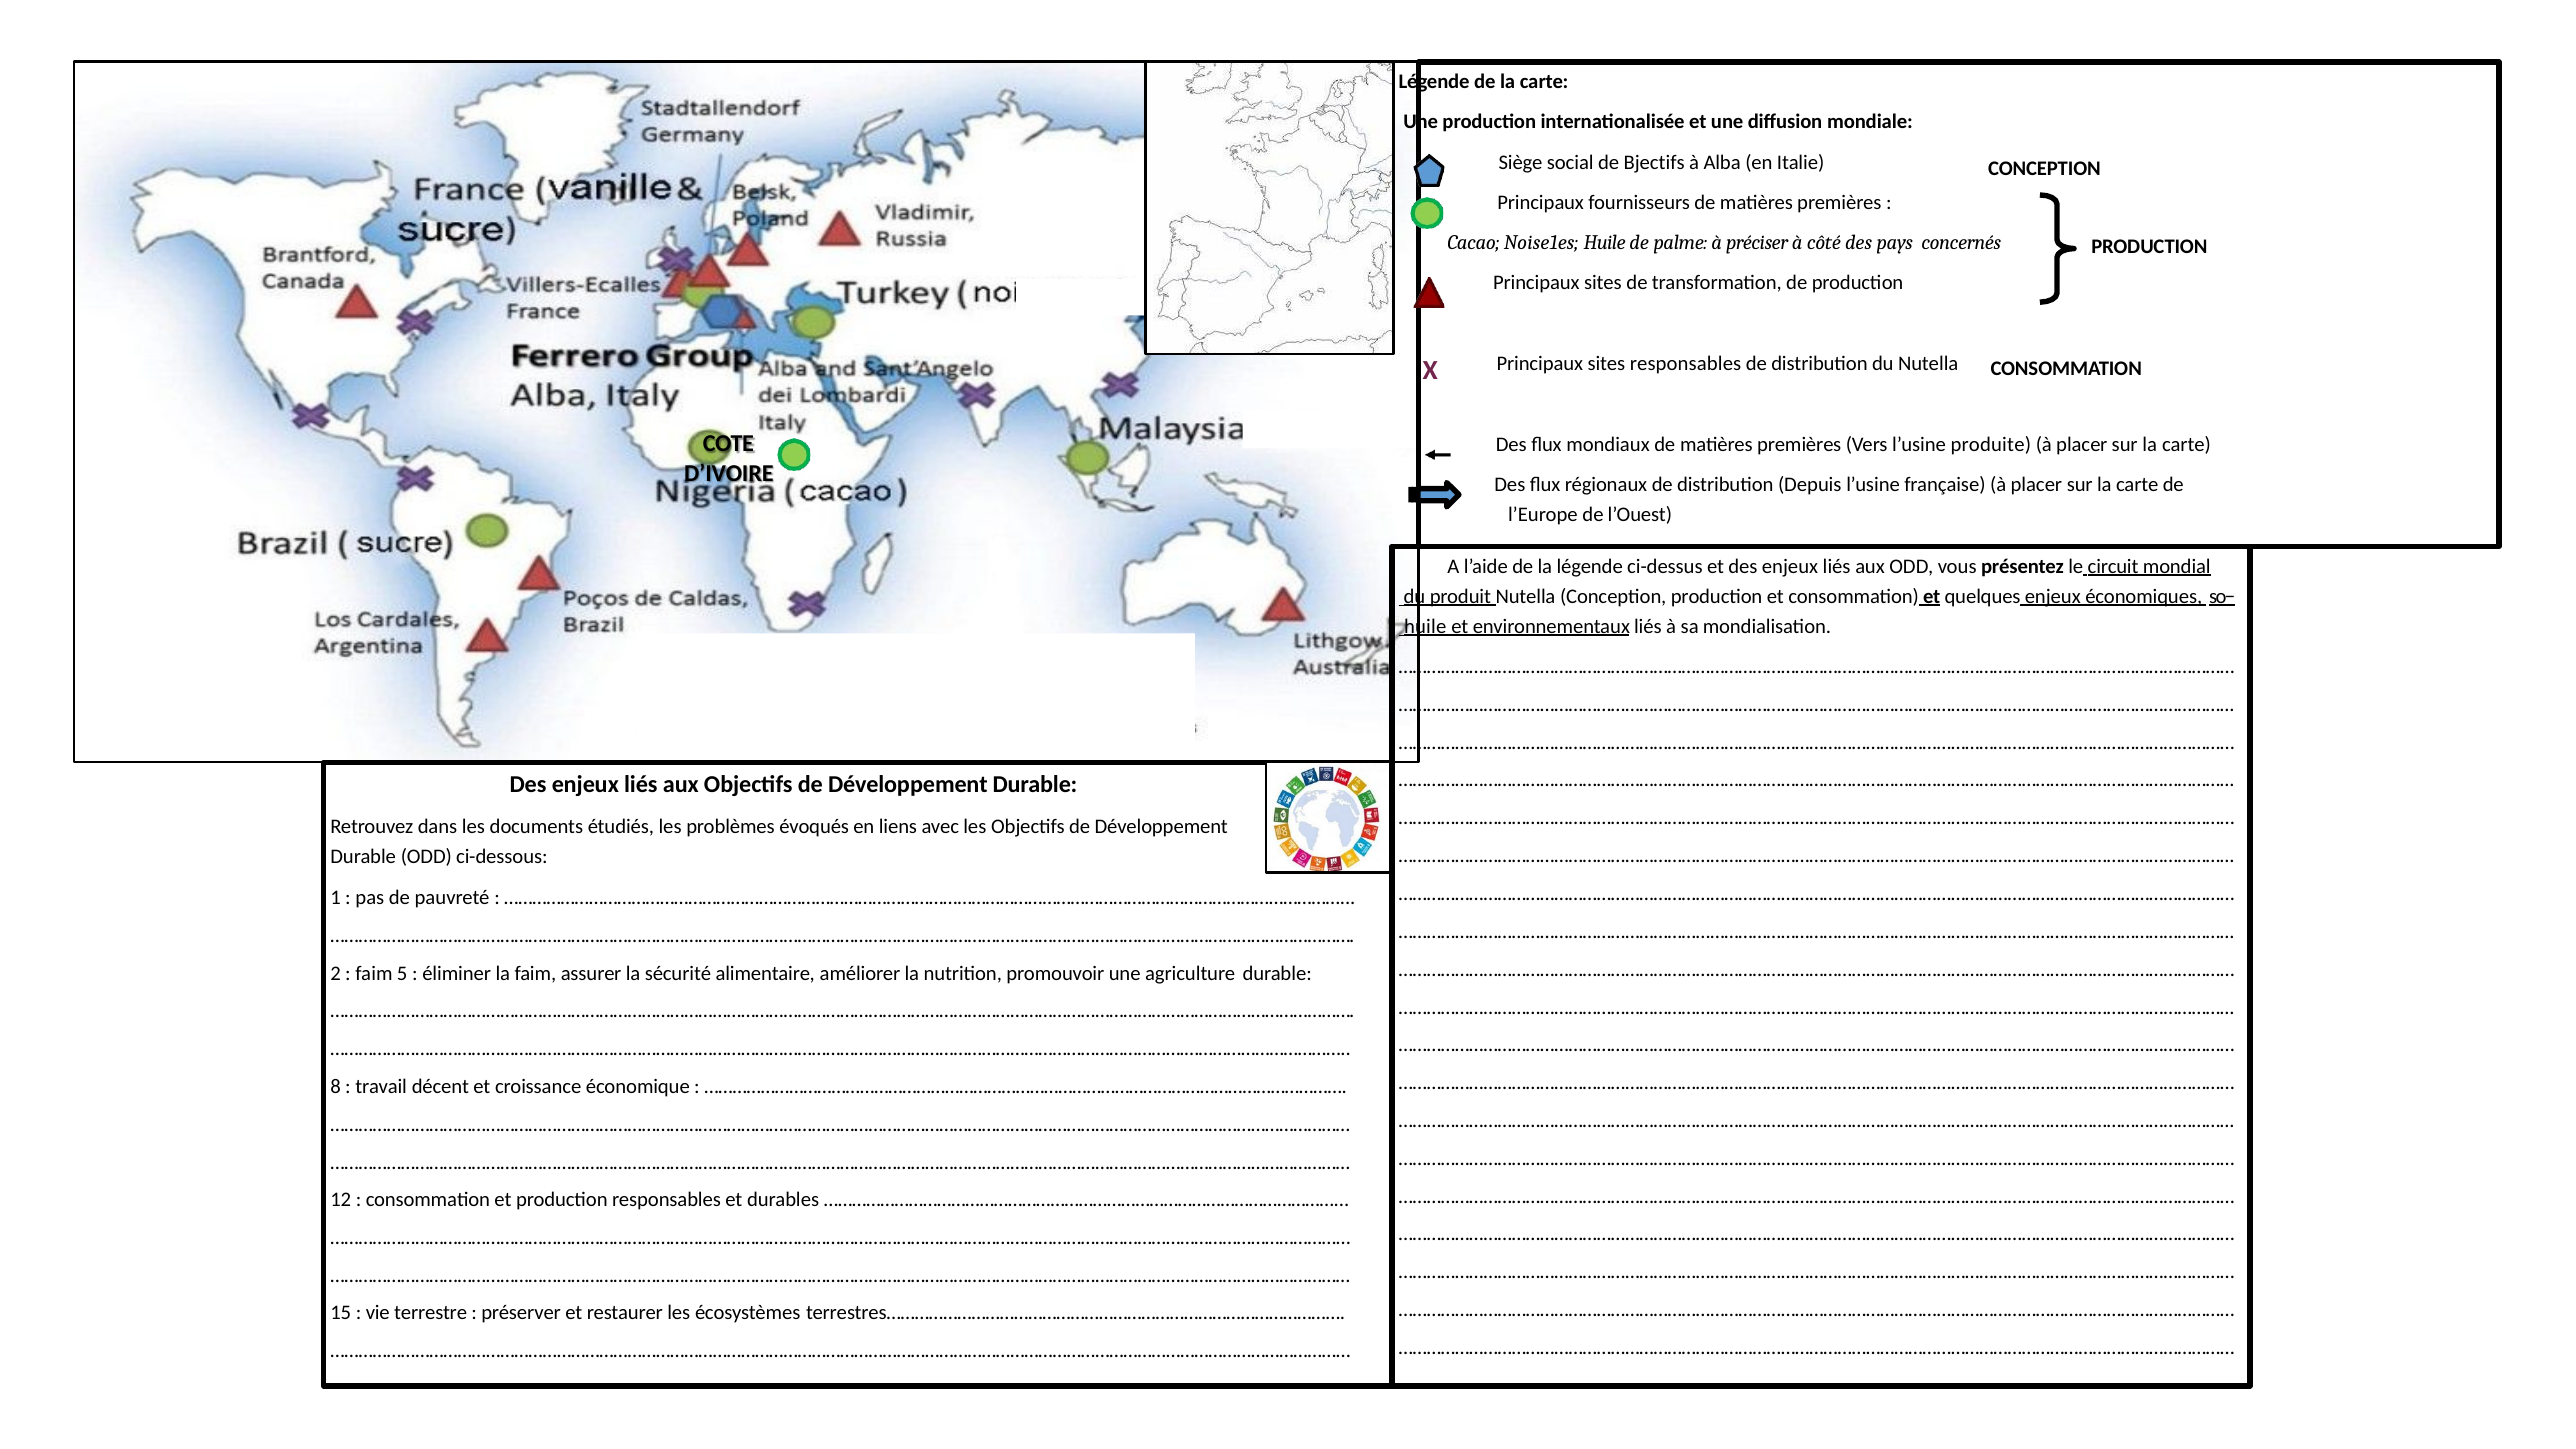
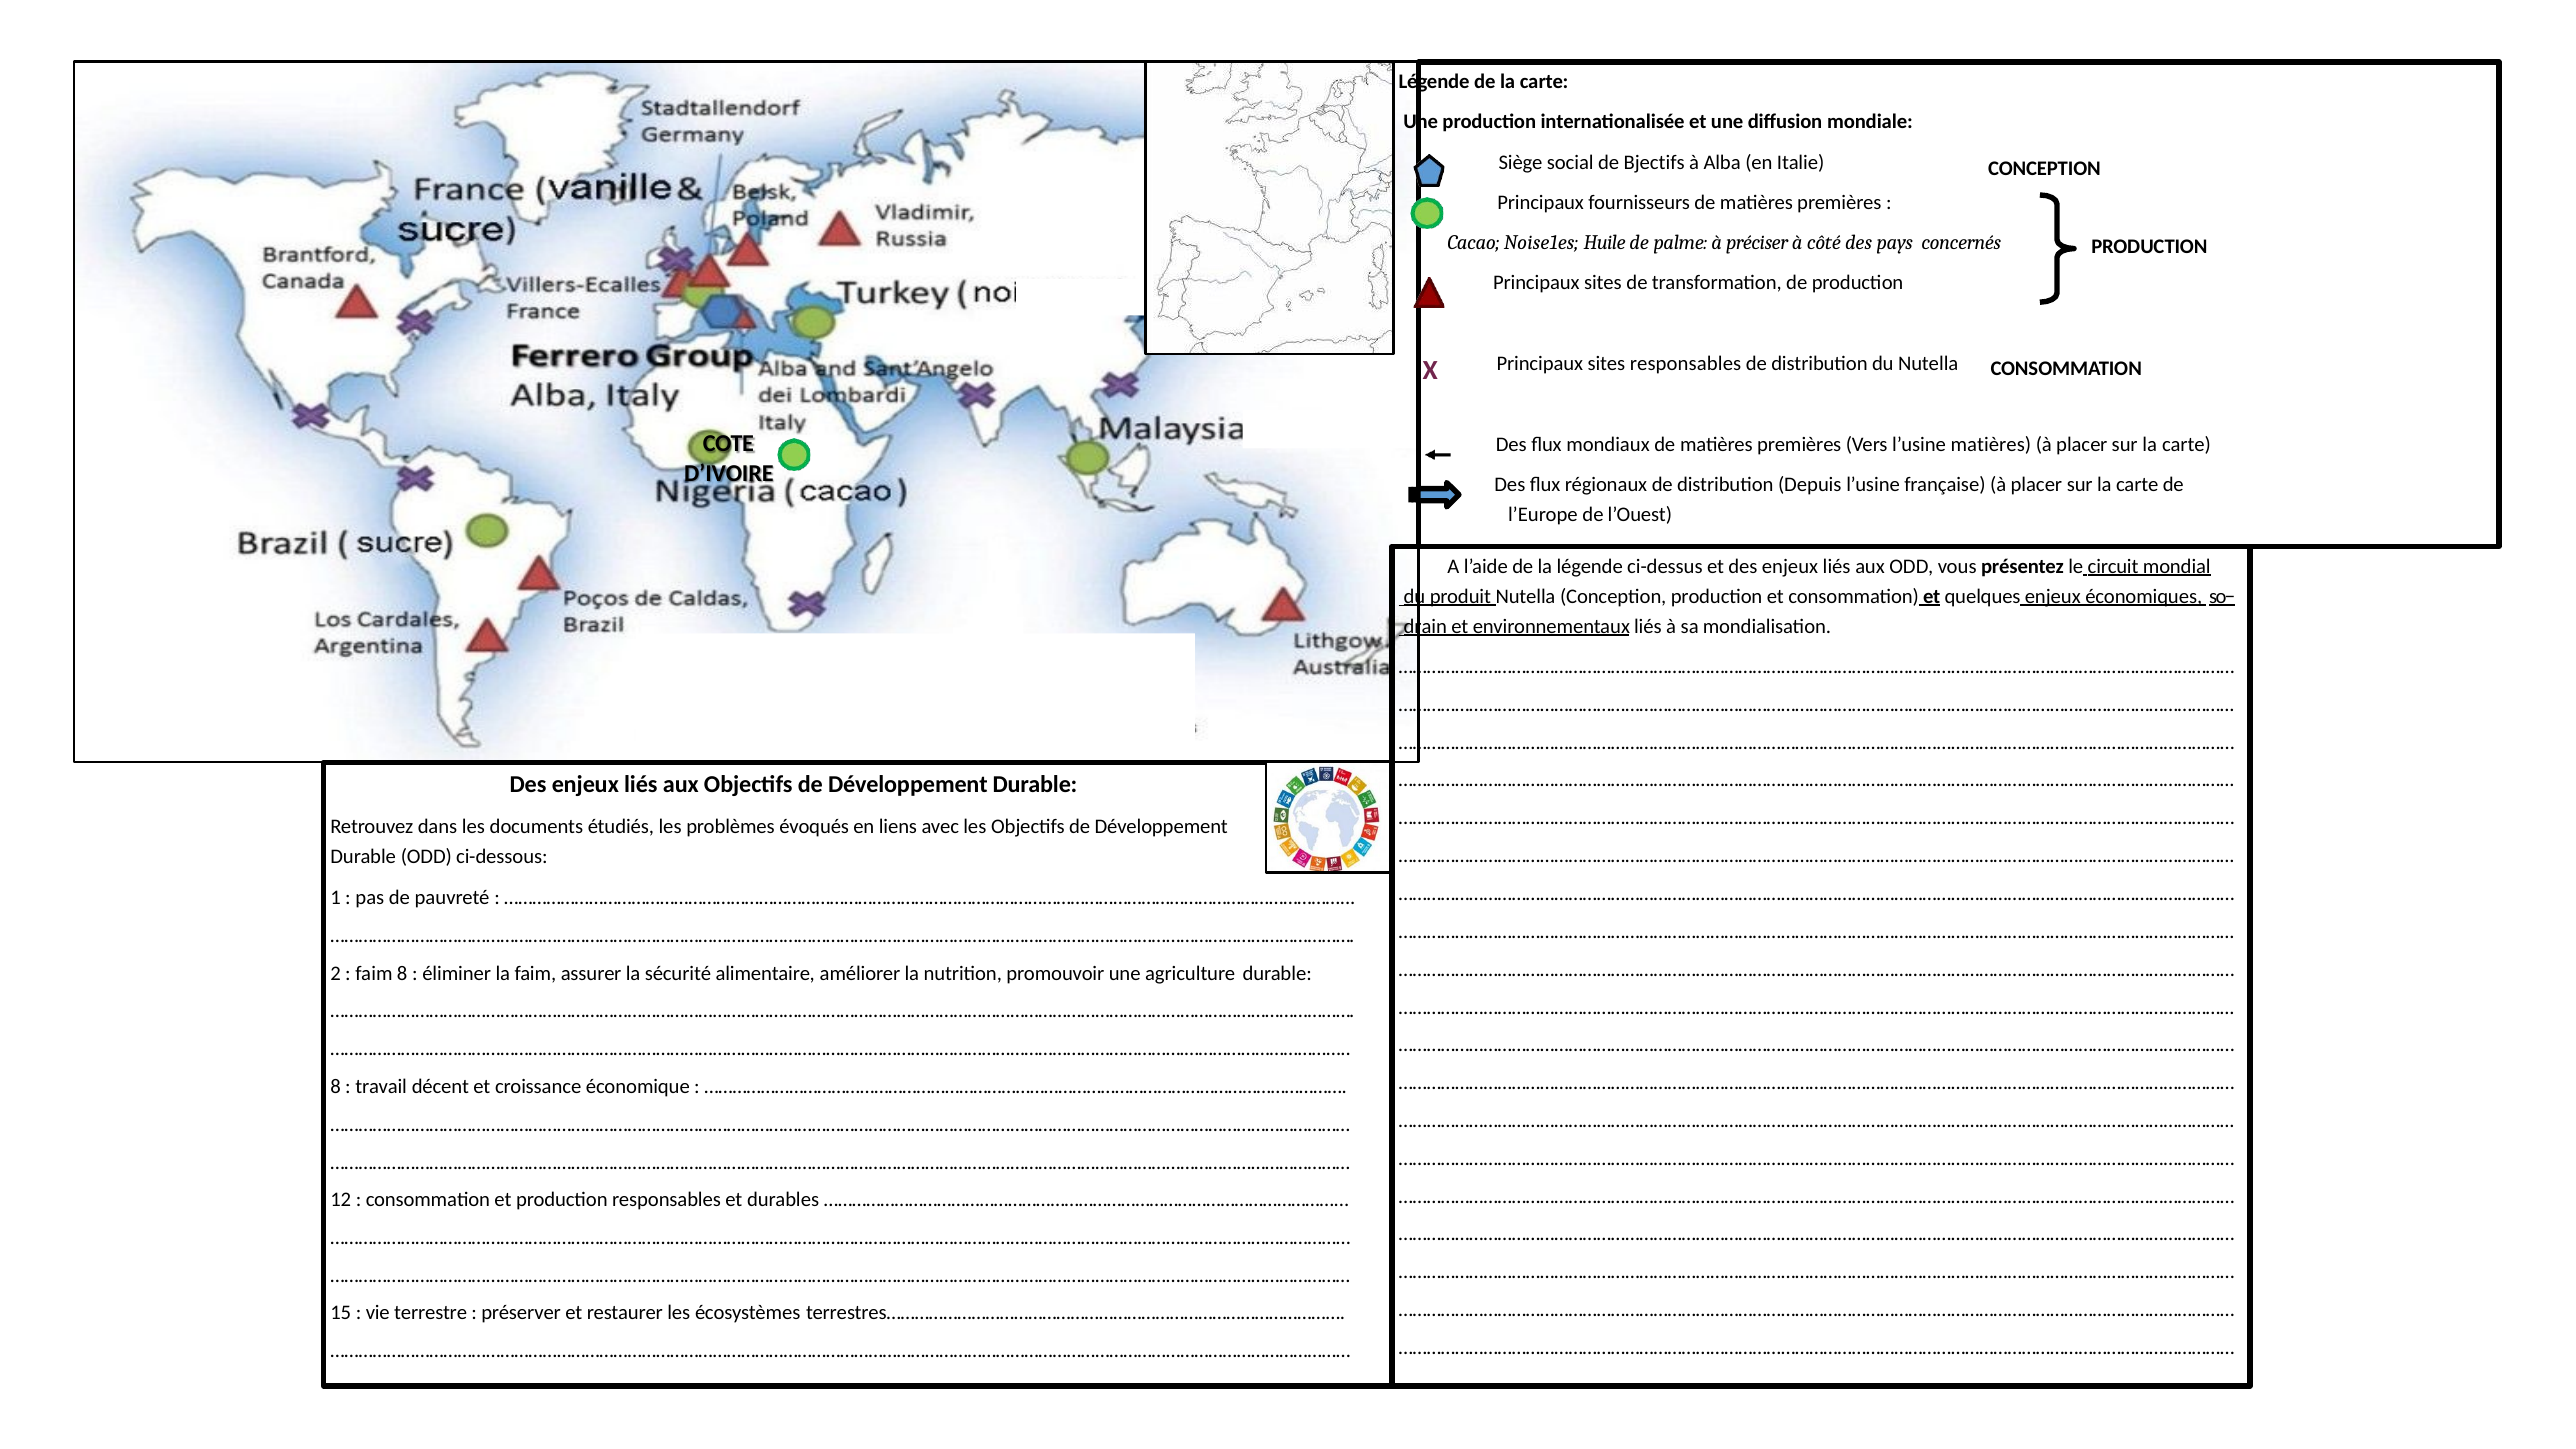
l’usine produite: produite -> matières (1991, 444)
huile: huile -> drain (1425, 626)
faim 5: 5 -> 8 (402, 973)
